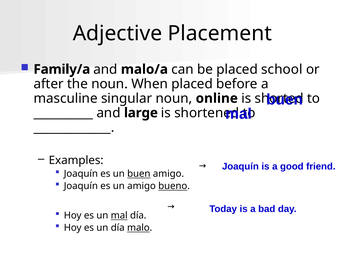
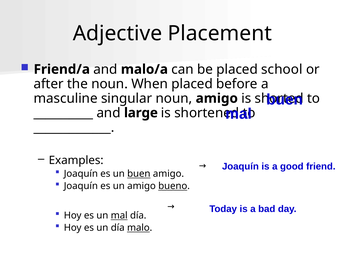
Family/a: Family/a -> Friend/a (62, 69)
noun online: online -> amigo (217, 98)
